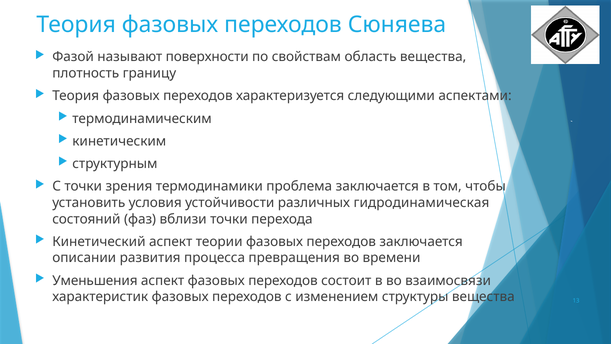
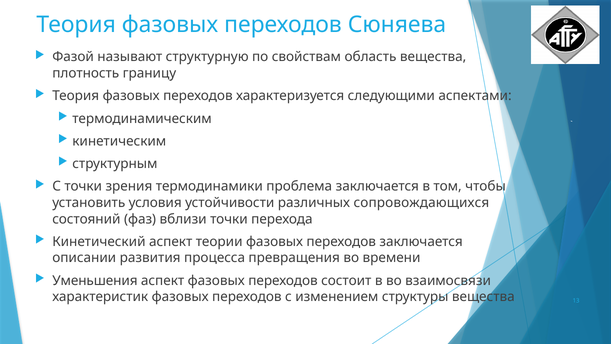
поверхности: поверхности -> структурную (207, 57)
гидродинамическая: гидродинамическая -> сопровождающихся (421, 203)
